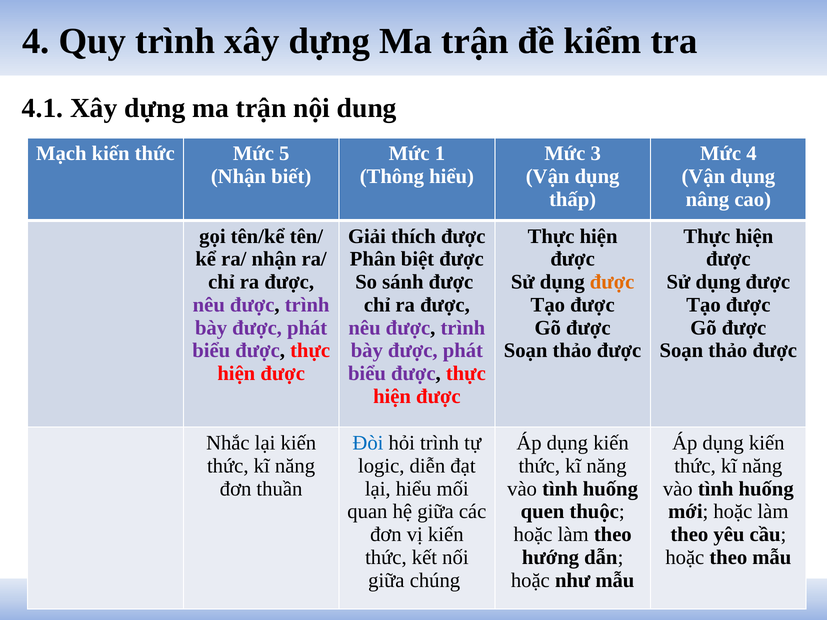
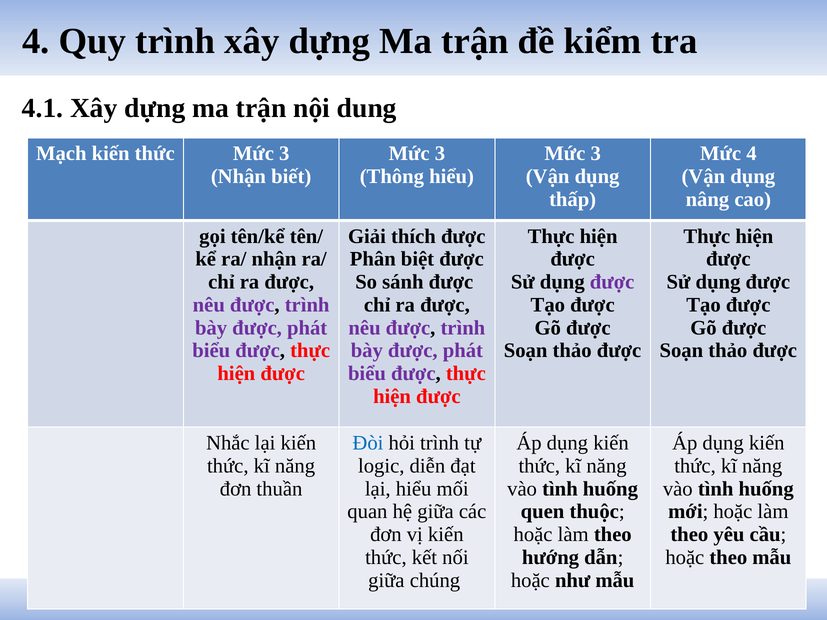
thức Mức 5: 5 -> 3 (284, 154)
1: 1 -> 3 (440, 154)
được colour: orange -> purple (612, 282)
